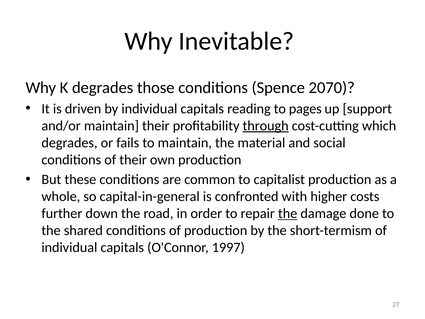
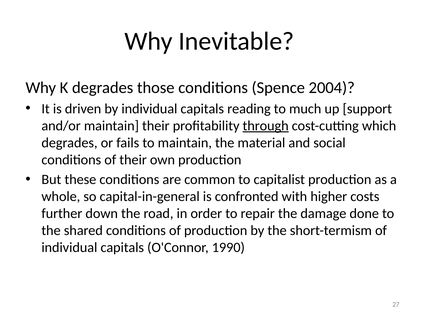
2070: 2070 -> 2004 (332, 88)
pages: pages -> much (305, 109)
the underline: present -> none (288, 213)
1997: 1997 -> 1990 (228, 247)
